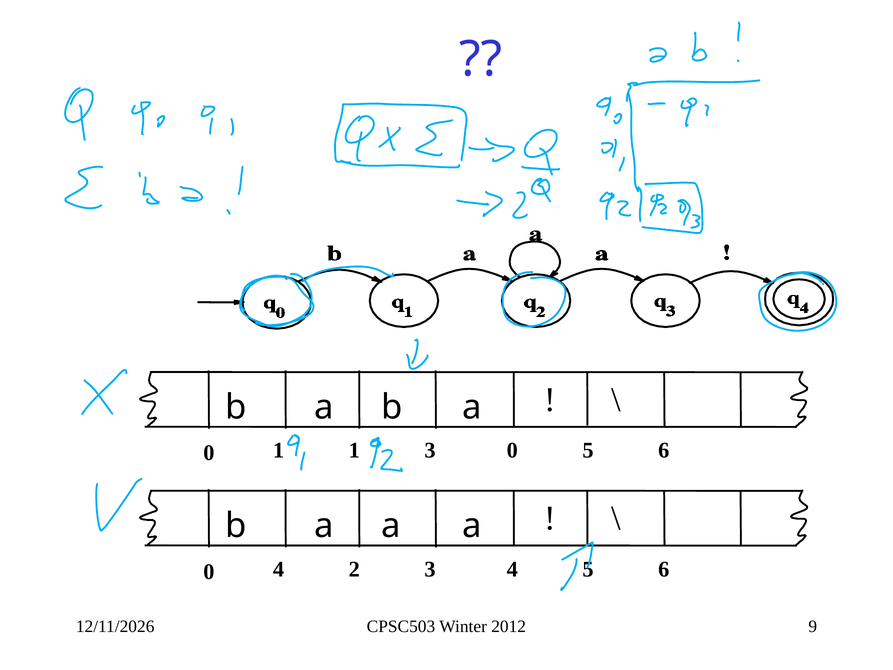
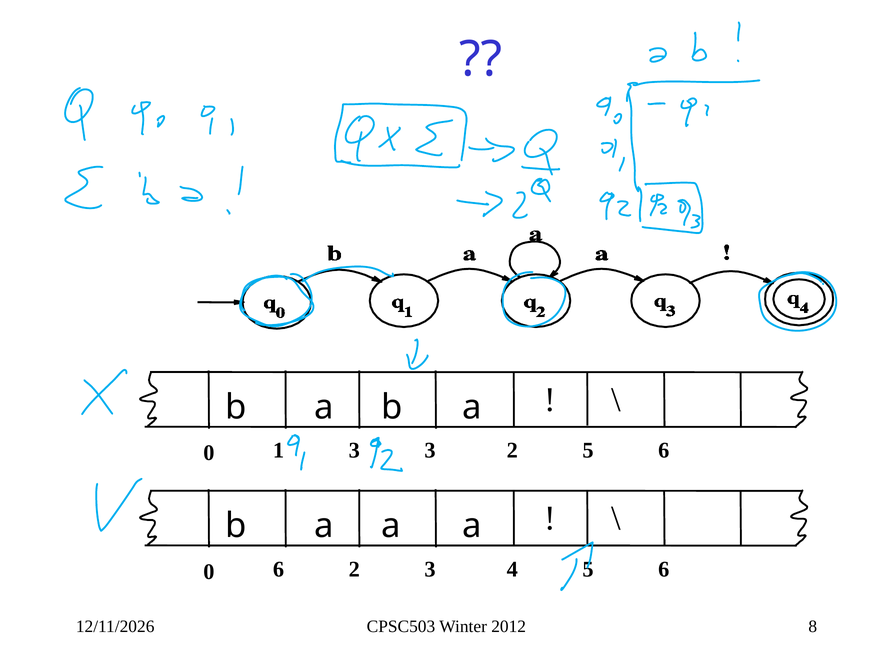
1 1: 1 -> 3 (354, 450)
3 0: 0 -> 2 (512, 450)
0 4: 4 -> 6 (278, 569)
9: 9 -> 8 (813, 626)
